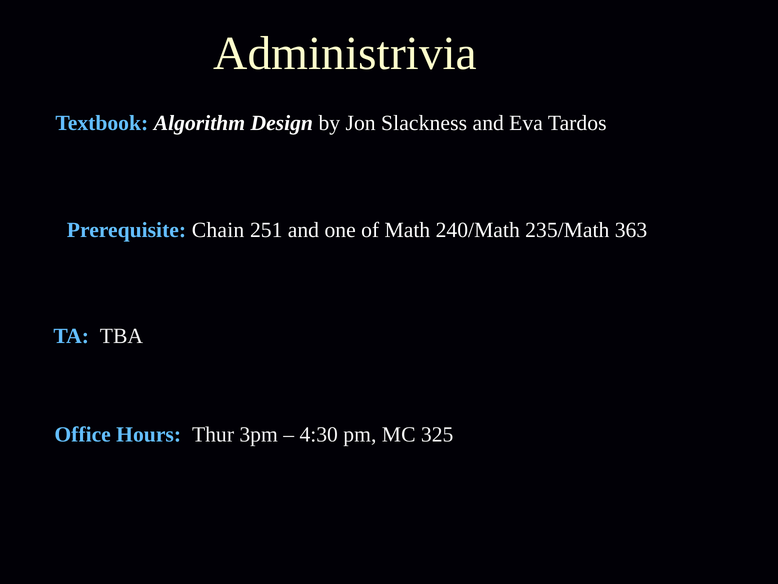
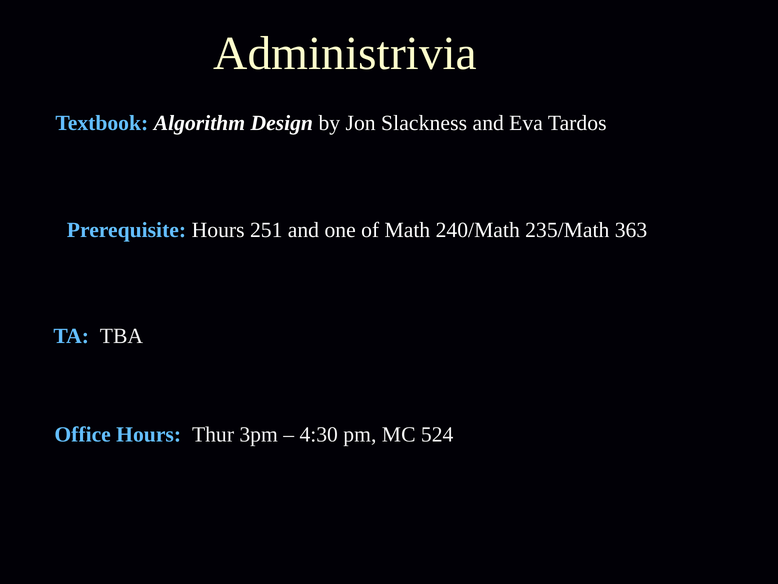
Prerequisite Chain: Chain -> Hours (218, 230)
325: 325 -> 524 (437, 434)
